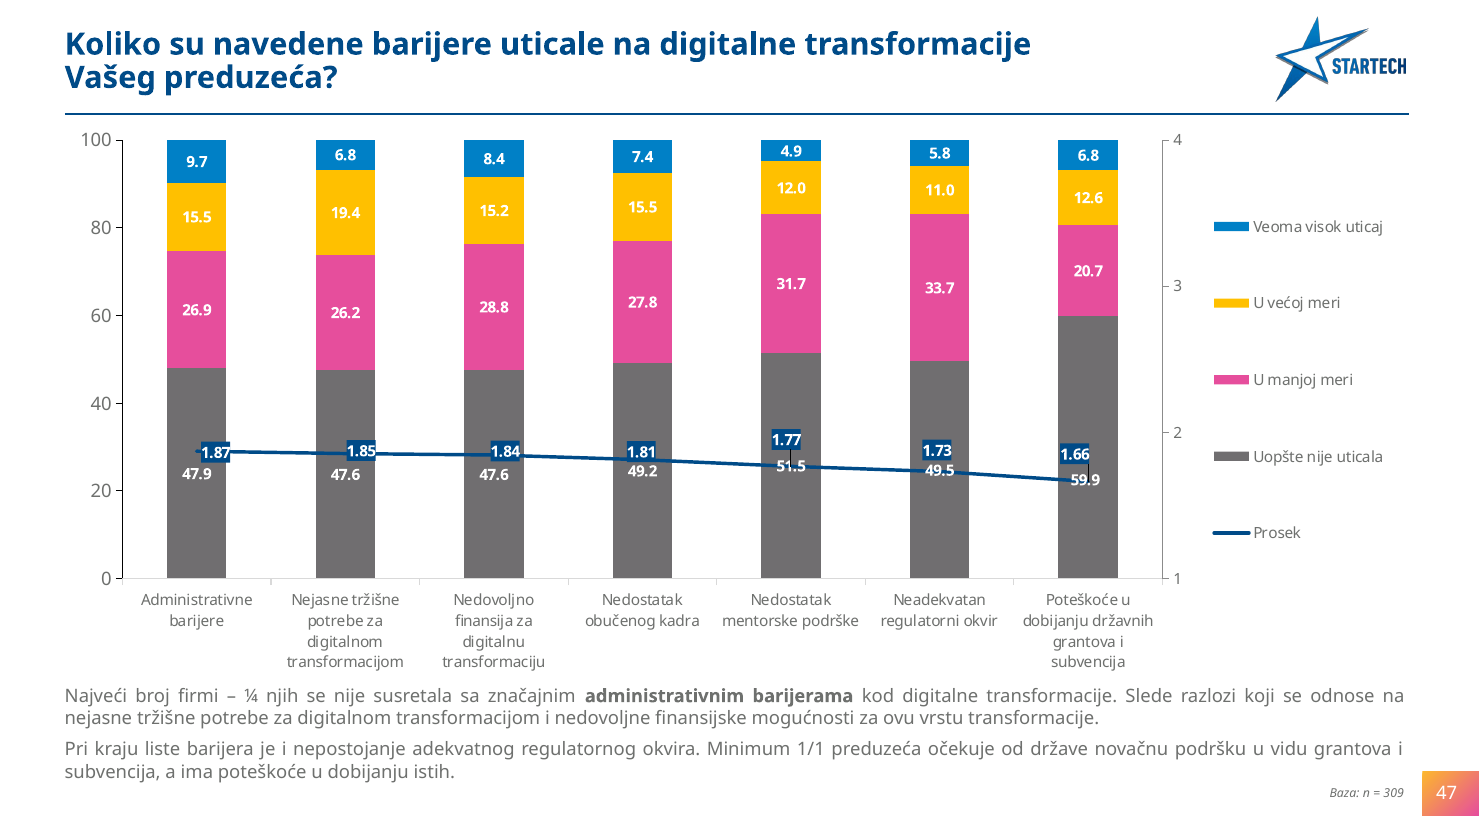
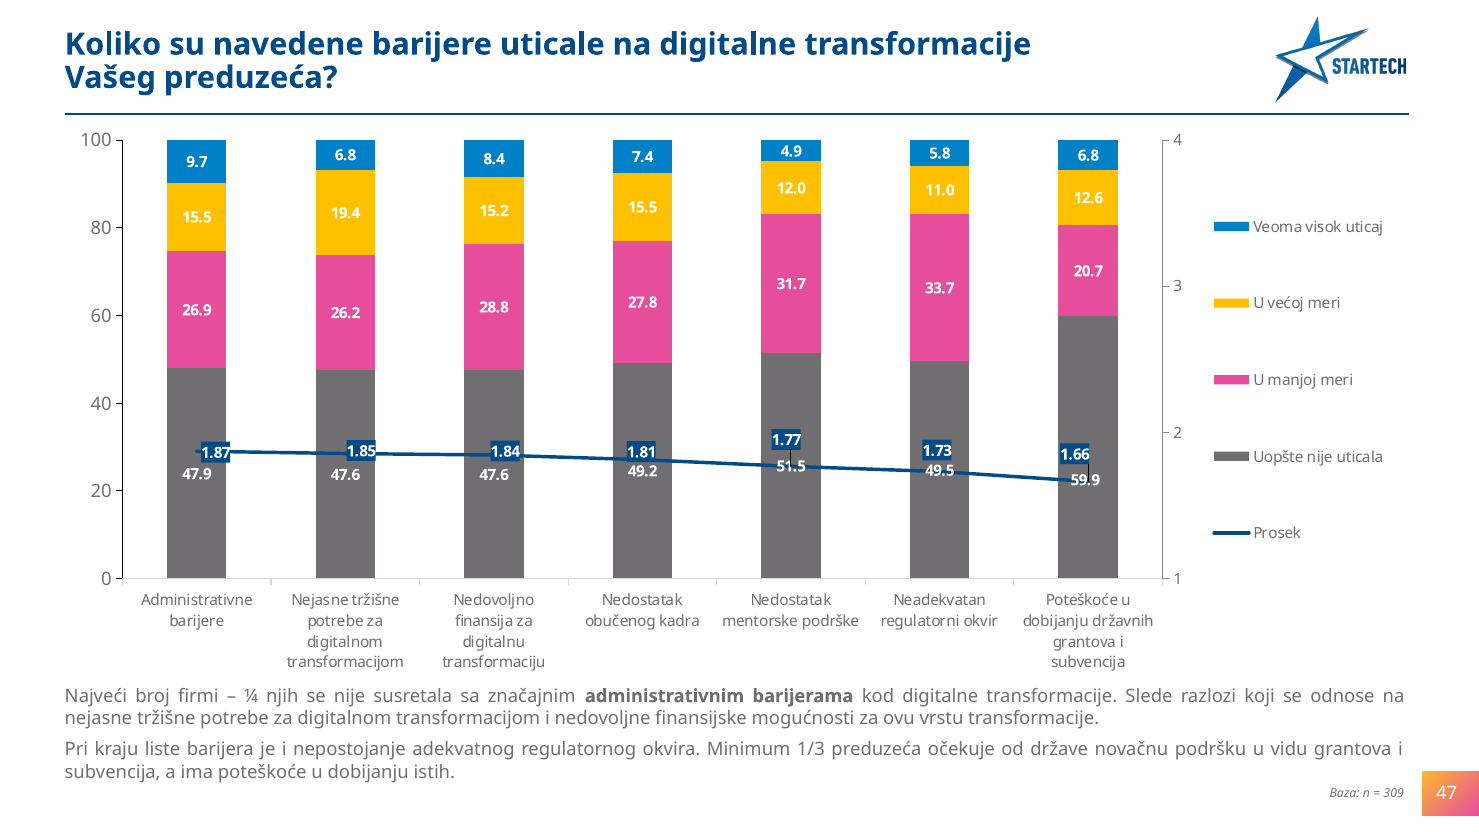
1/1: 1/1 -> 1/3 (811, 750)
